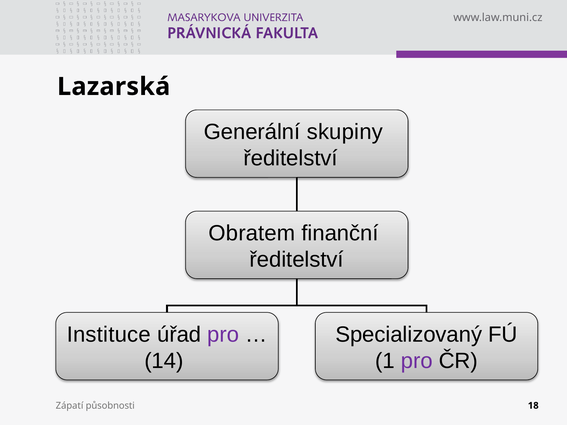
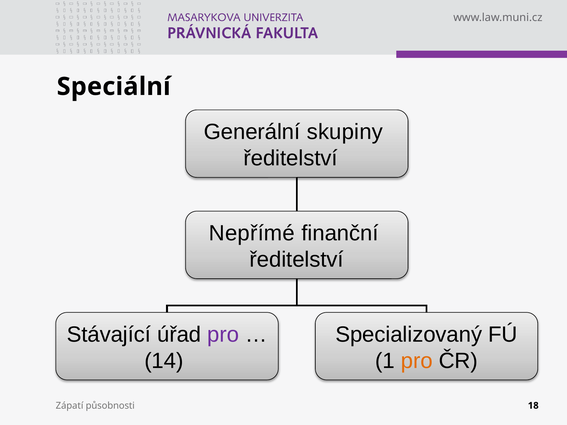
Lazarská: Lazarská -> Speciální (114, 87)
Obratem: Obratem -> Nepřímé (252, 233)
Instituce: Instituce -> Stávající (109, 335)
pro colour: purple -> orange (417, 361)
